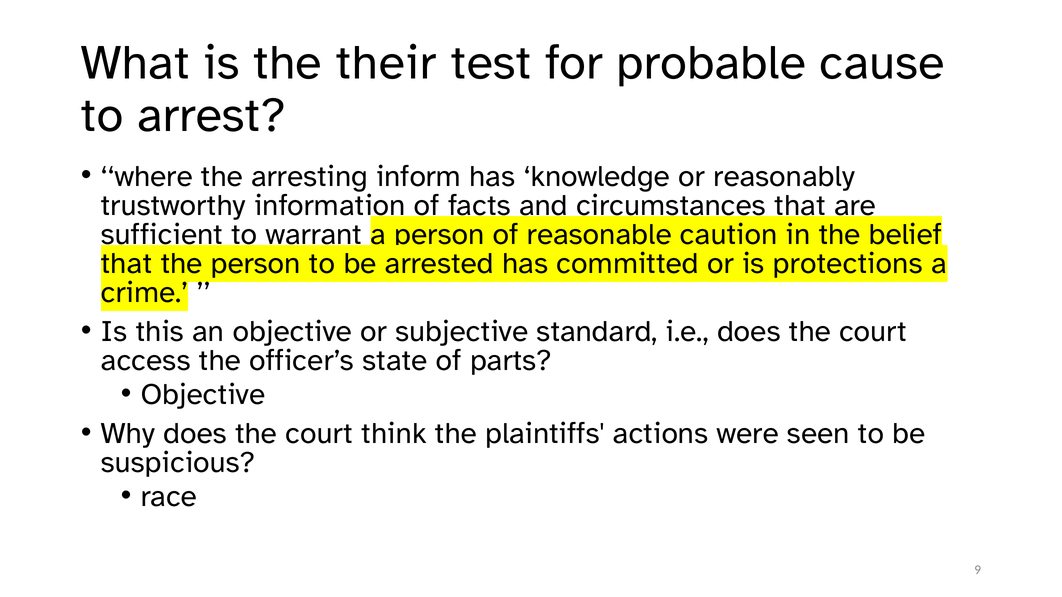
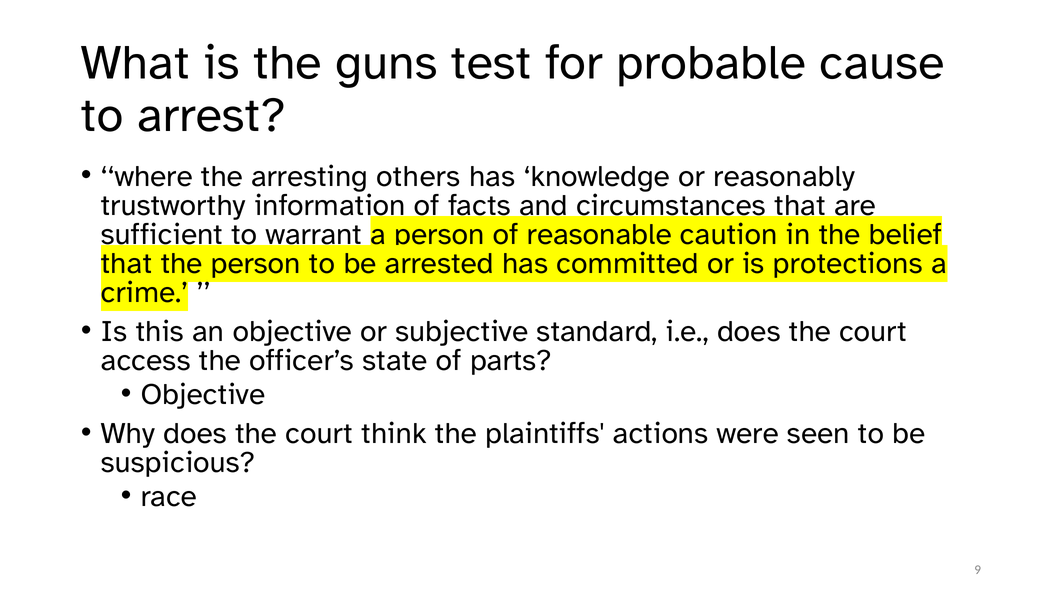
their: their -> guns (386, 63)
inform: inform -> others (418, 176)
